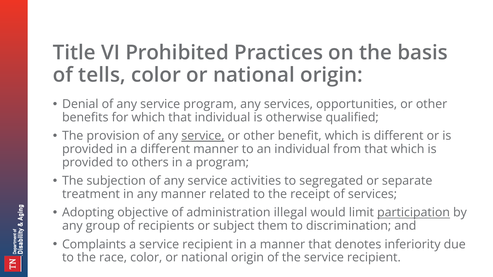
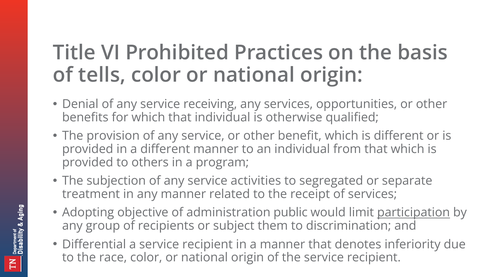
service program: program -> receiving (210, 104)
service underline: present -> none (203, 136)
illegal: illegal -> public (291, 213)
Complaints: Complaints -> Differential (94, 245)
